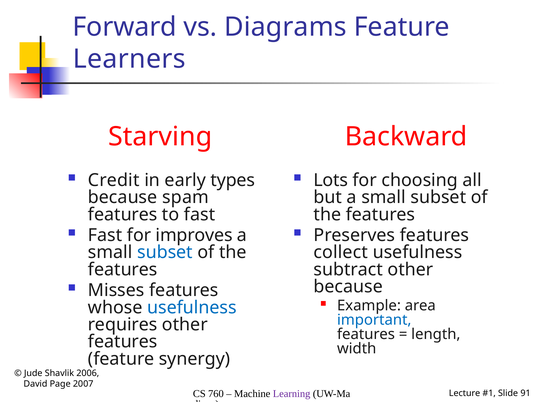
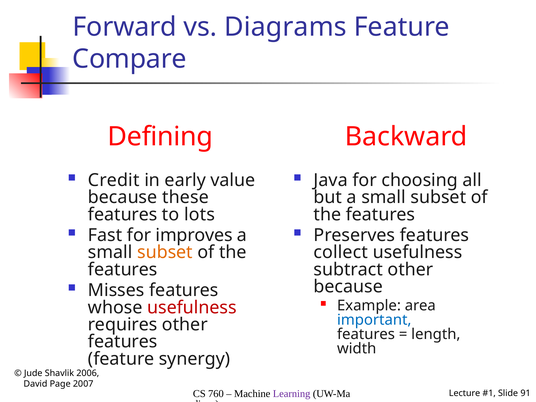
Learners: Learners -> Compare (129, 59)
Starving: Starving -> Defining (160, 137)
types: types -> value (233, 180)
Lots: Lots -> Java (331, 180)
spam: spam -> these (186, 197)
to fast: fast -> lots (200, 215)
subset colour: blue -> orange (165, 252)
usefulness colour: blue -> red (192, 307)
